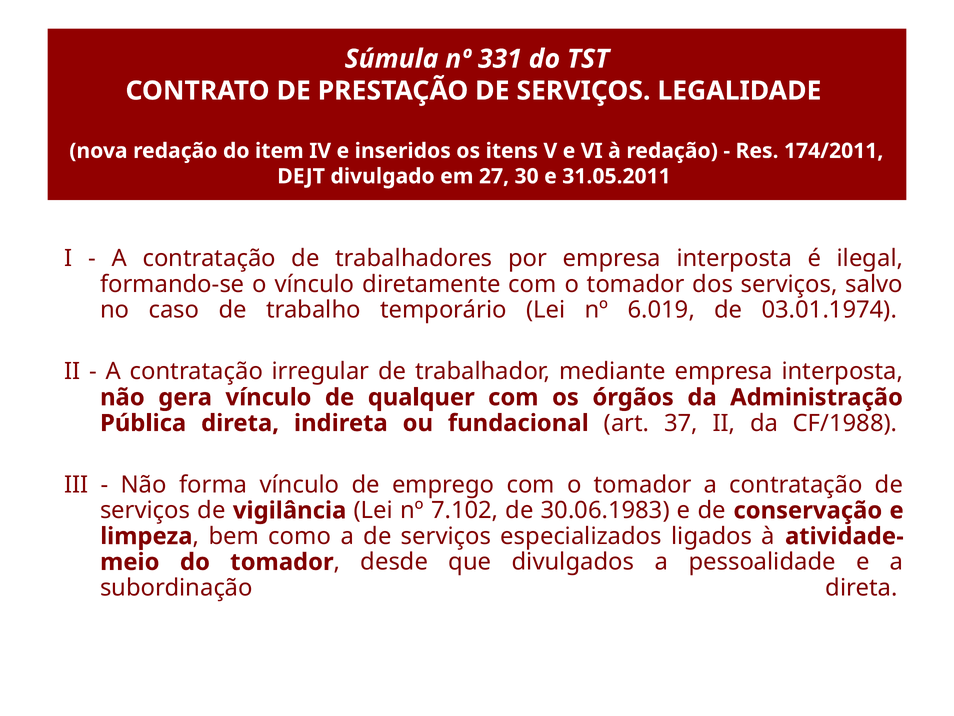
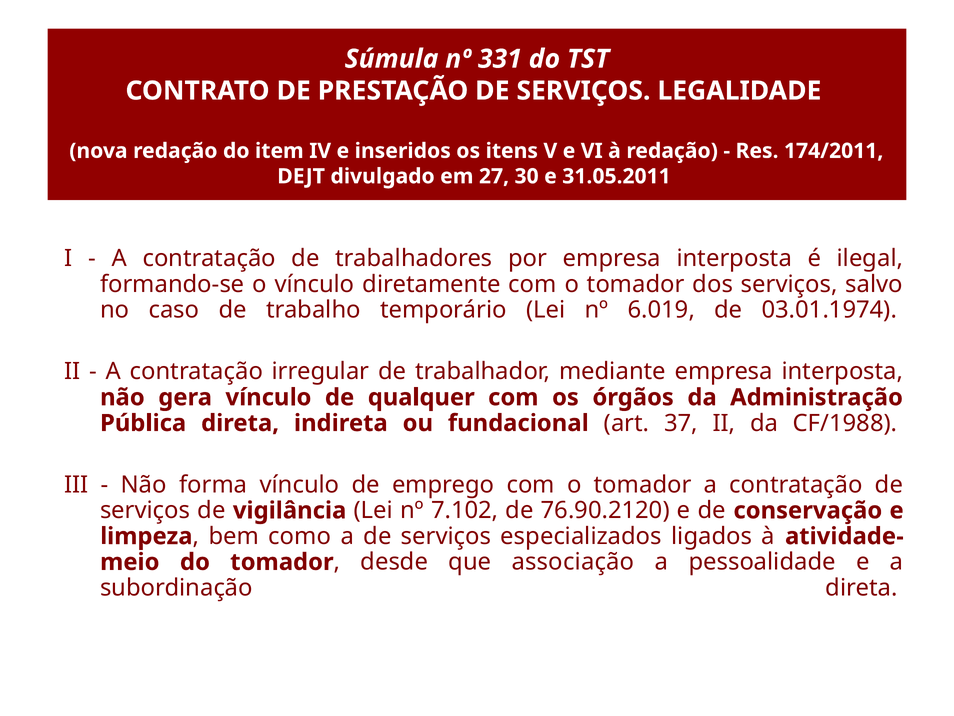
30.06.1983: 30.06.1983 -> 76.90.2120 (605, 510)
divulgados: divulgados -> associação (573, 562)
